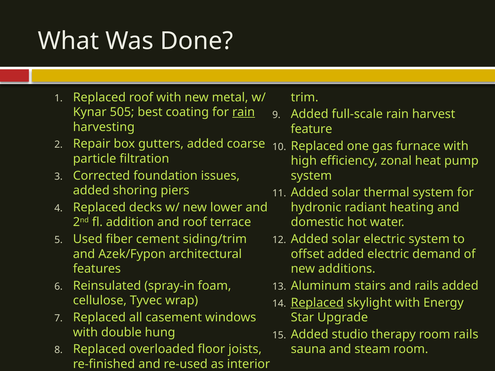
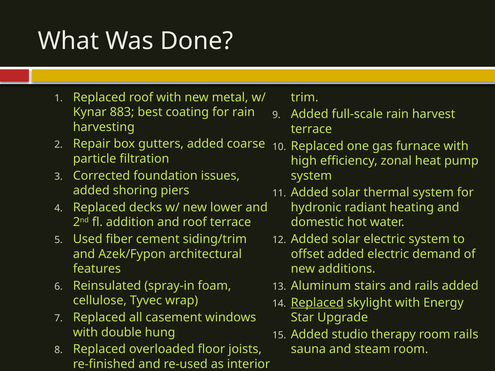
505: 505 -> 883 (122, 112)
rain underline: present -> none (244, 112)
feature: feature -> terrace (311, 129)
